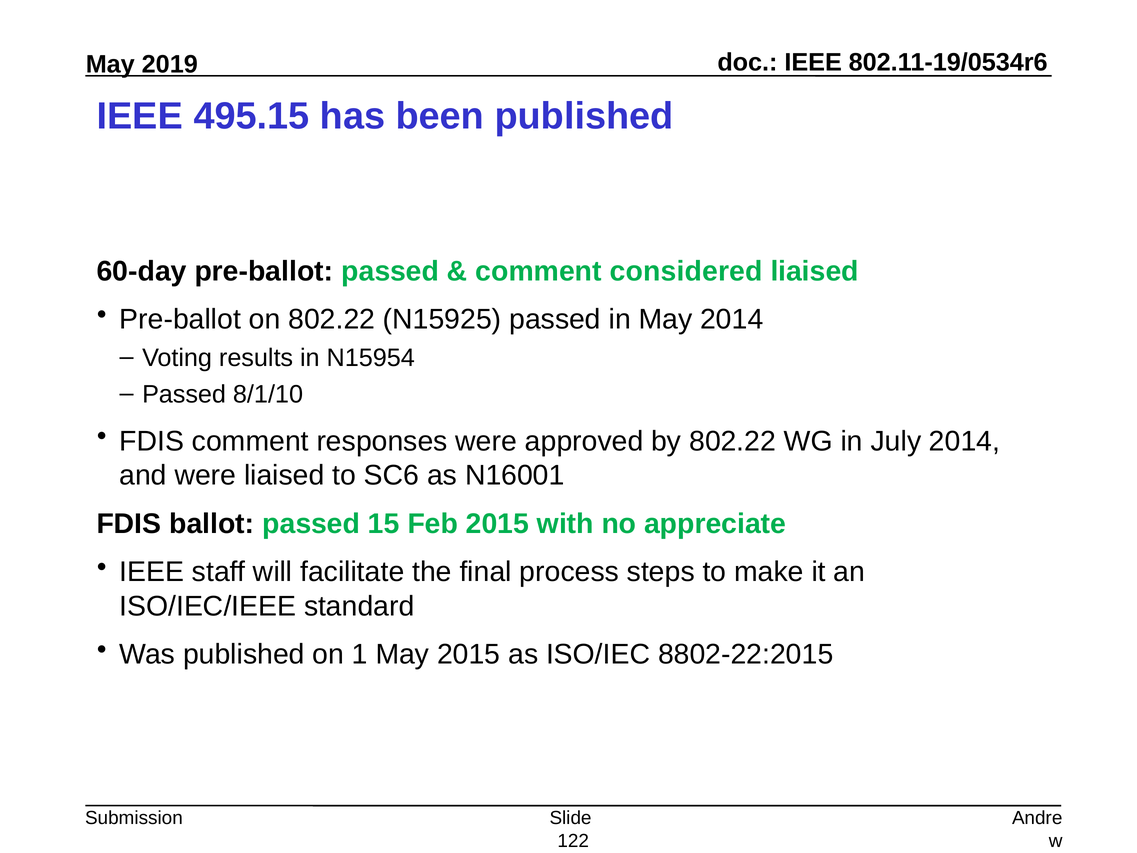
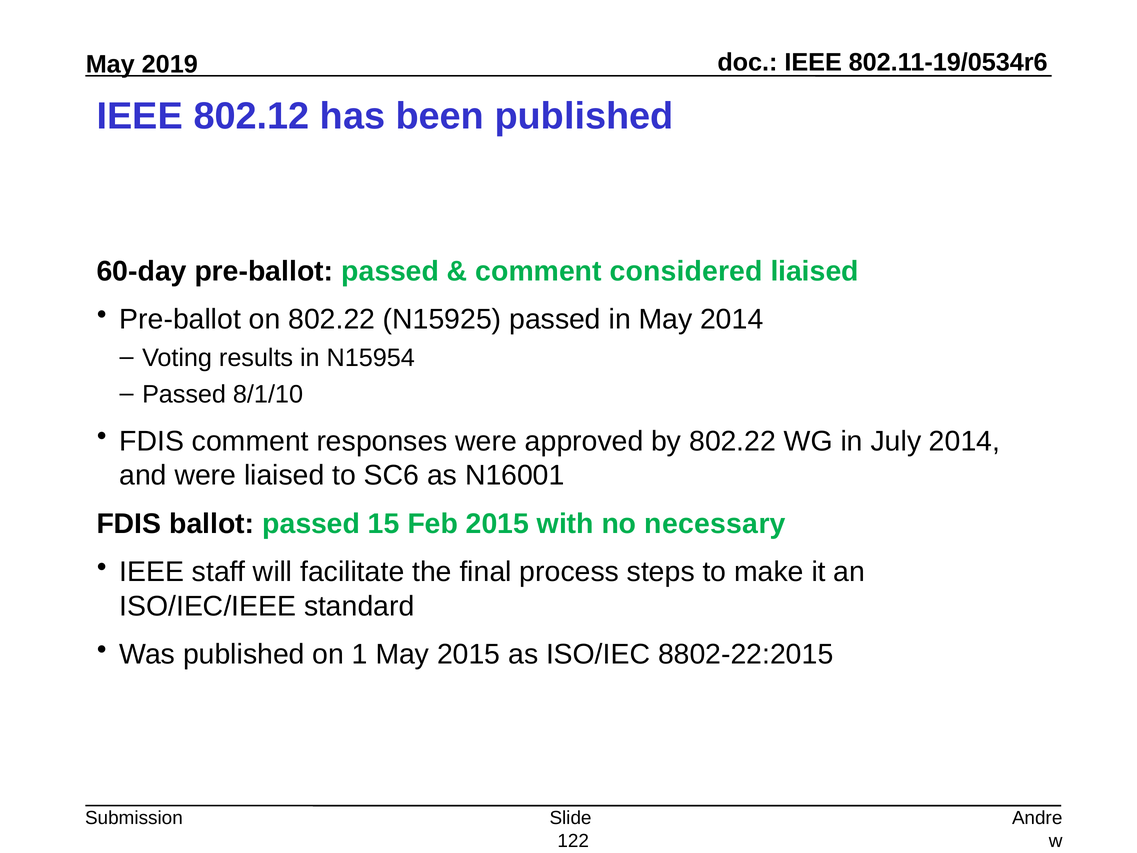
495.15: 495.15 -> 802.12 (251, 116)
appreciate: appreciate -> necessary (715, 523)
